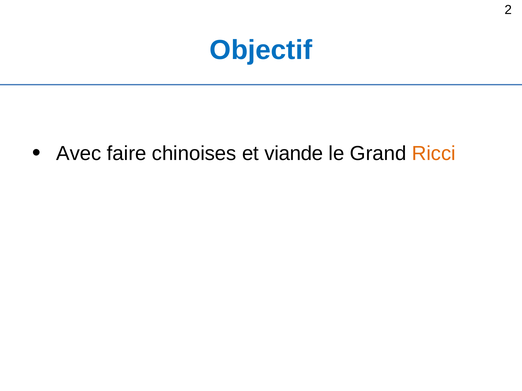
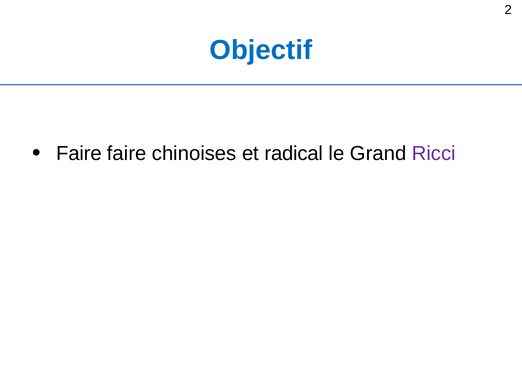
Avec: Avec -> Faire (79, 154)
viande: viande -> radical (294, 154)
Ricci colour: orange -> purple (434, 154)
